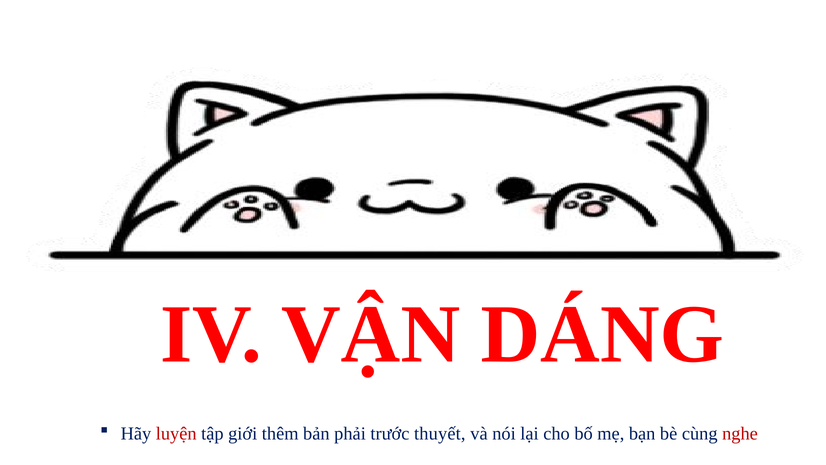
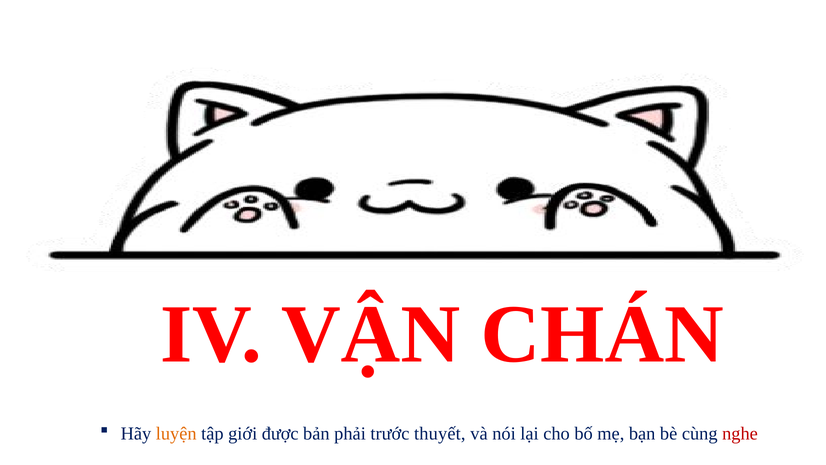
DÁNG: DÁNG -> CHÁN (602, 334)
luyện colour: red -> orange (176, 433)
thêm: thêm -> được (280, 433)
